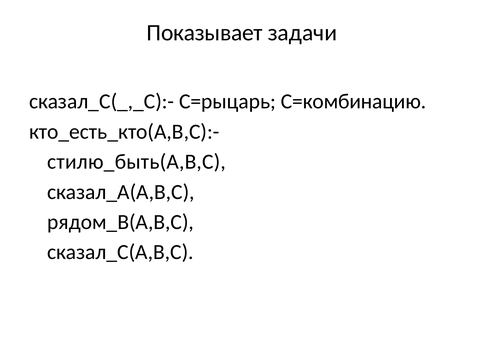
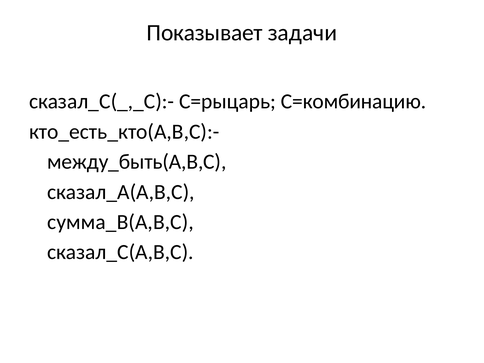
стилю_быть(А,В,С: стилю_быть(А,В,С -> между_быть(А,В,С (137, 162)
рядом_В(А,В,С: рядом_В(А,В,С -> сумма_В(А,В,С (121, 222)
